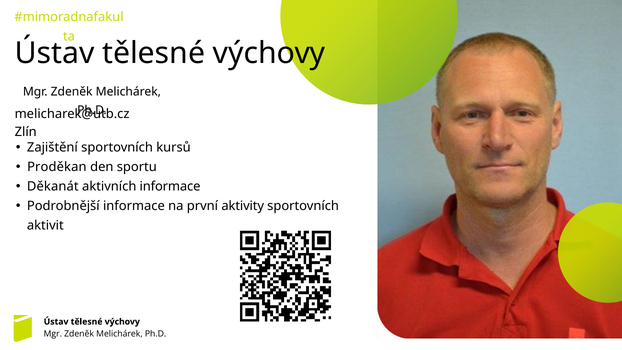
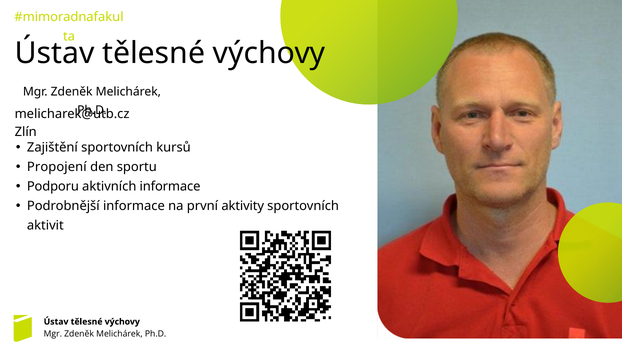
Proděkan: Proděkan -> Propojení (57, 167)
Děkanát: Děkanát -> Podporu (53, 186)
